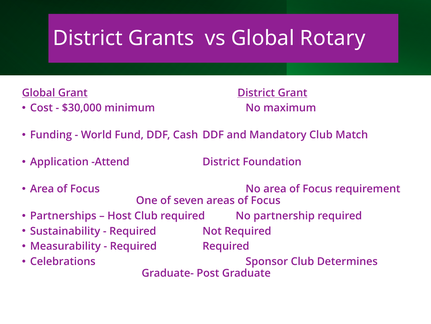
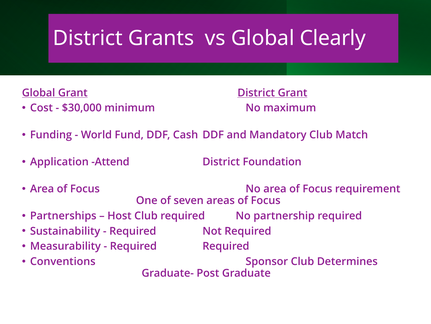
Rotary: Rotary -> Clearly (333, 38)
Celebrations: Celebrations -> Conventions (63, 261)
